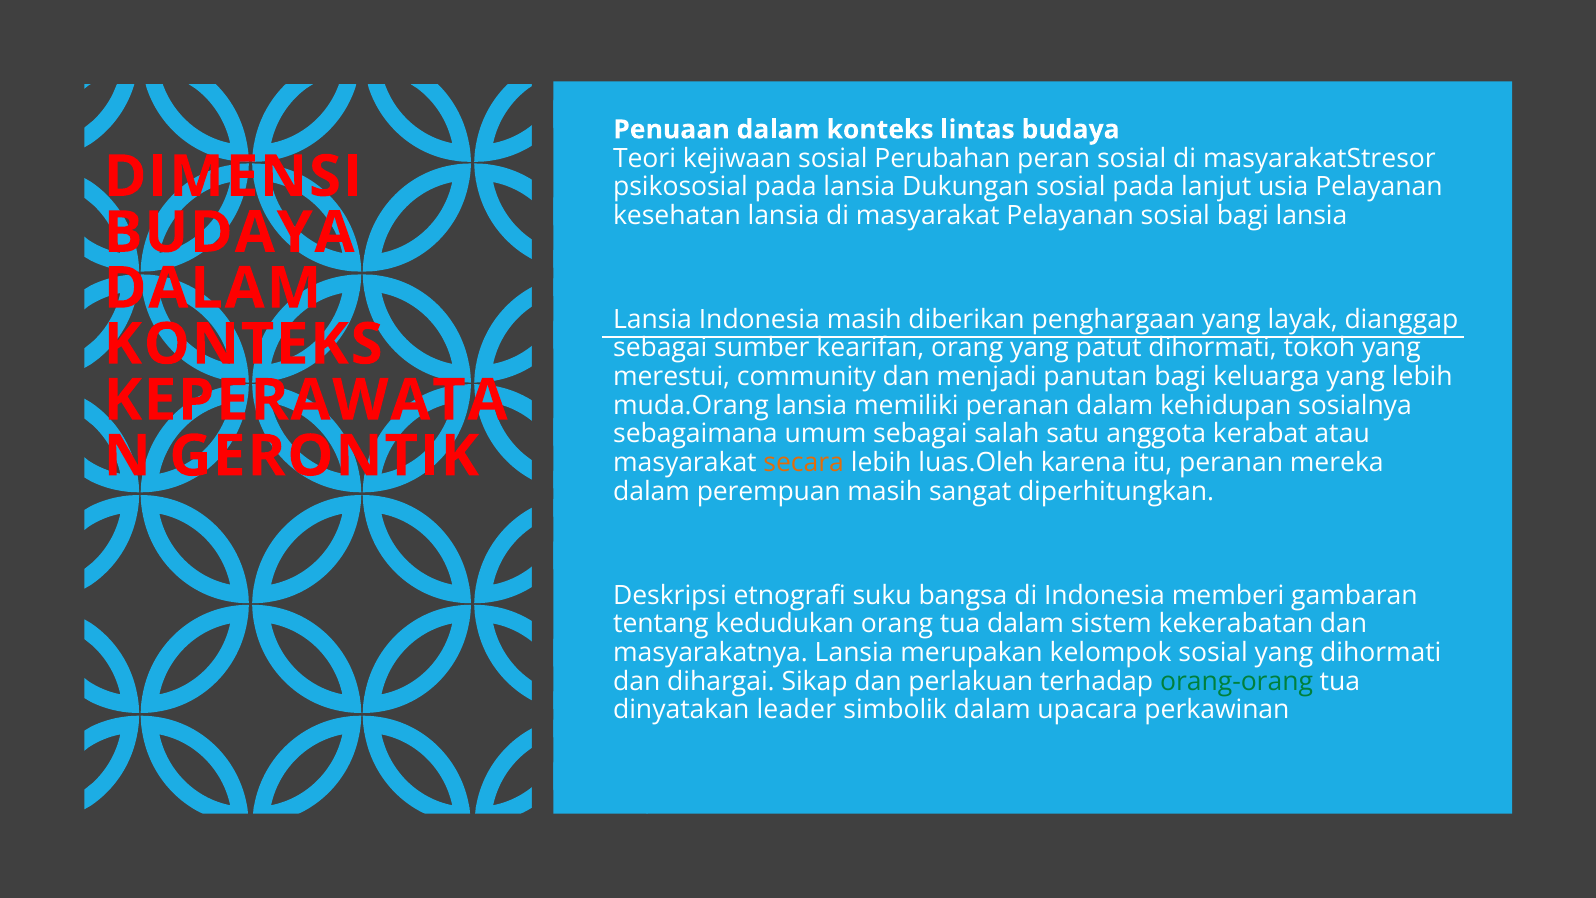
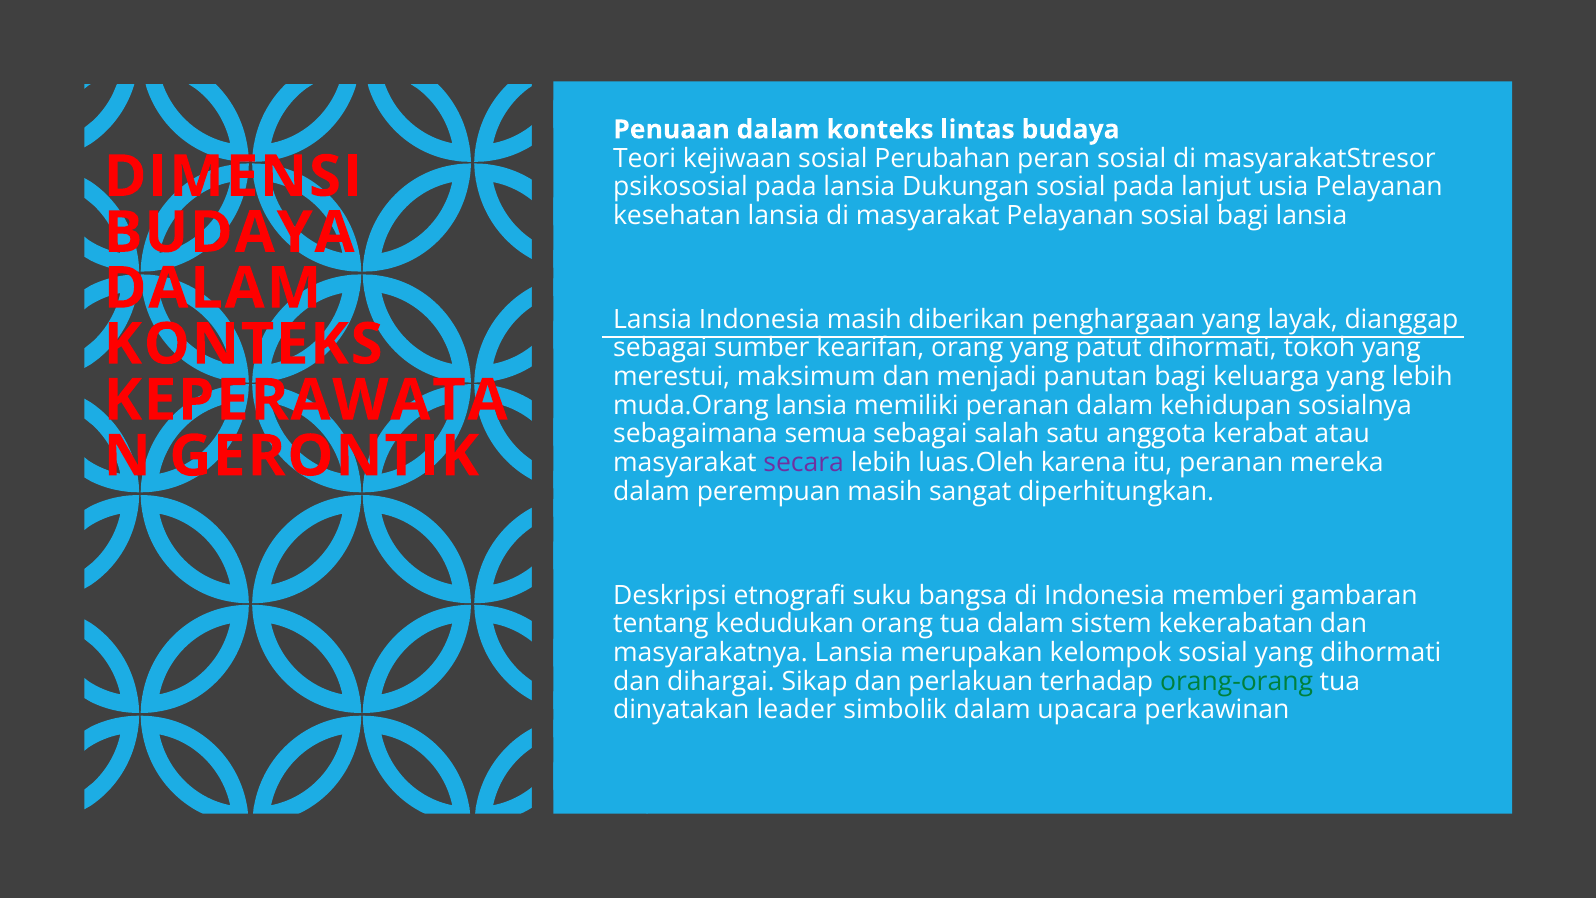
community: community -> maksimum (806, 377)
umum: umum -> semua (826, 434)
secara colour: orange -> purple (804, 463)
